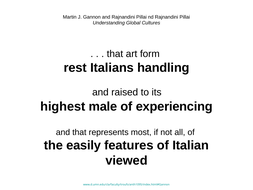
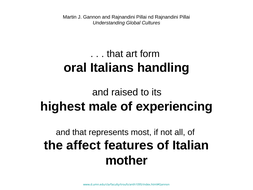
rest: rest -> oral (75, 68)
easily: easily -> affect (84, 145)
viewed: viewed -> mother (127, 160)
